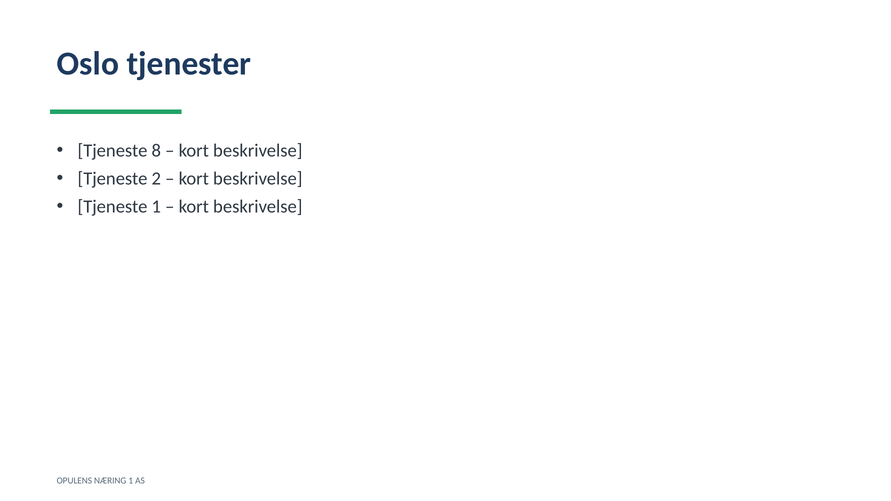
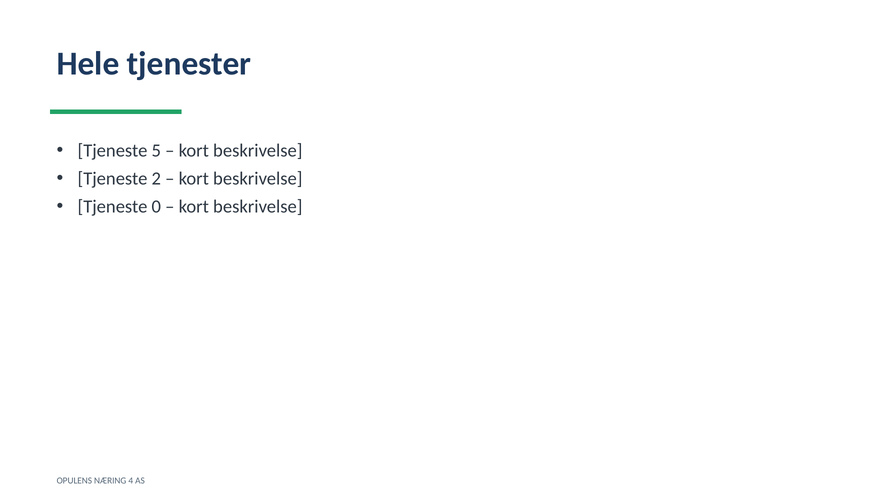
Oslo: Oslo -> Hele (88, 64)
8: 8 -> 5 (156, 151)
Tjeneste 1: 1 -> 0 (156, 207)
NÆRING 1: 1 -> 4 (131, 481)
